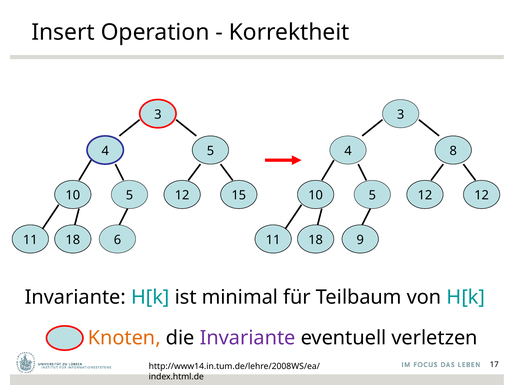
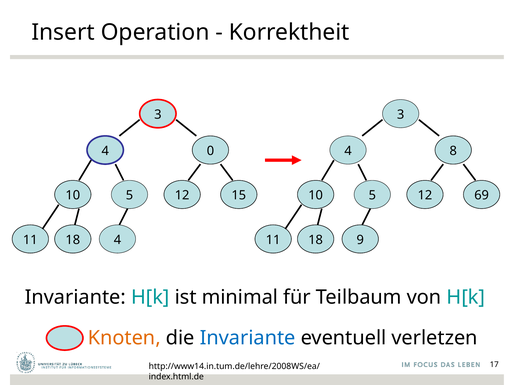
4 5: 5 -> 0 (210, 151)
12 12: 12 -> 69 (482, 196)
18 6: 6 -> 4 (117, 240)
Invariante colour: purple -> blue (248, 338)
